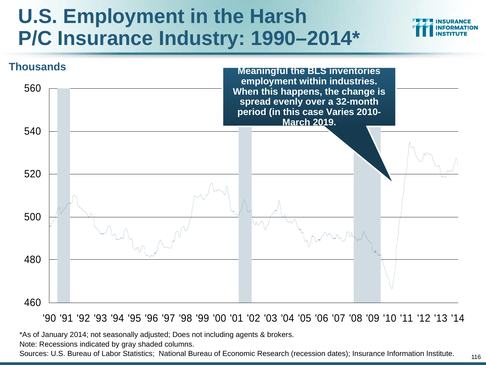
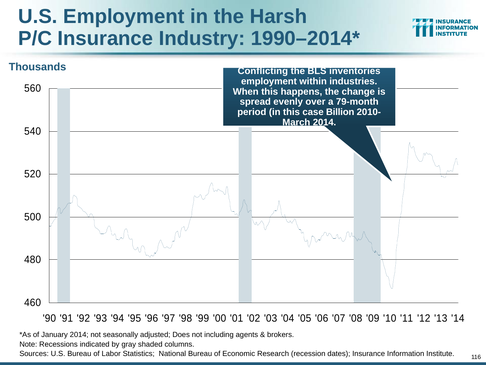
Meaningful: Meaningful -> Conflicting (263, 71)
32-month: 32-month -> 79-month (357, 102)
Varies: Varies -> Billion (340, 112)
March 2019: 2019 -> 2014 (324, 122)
